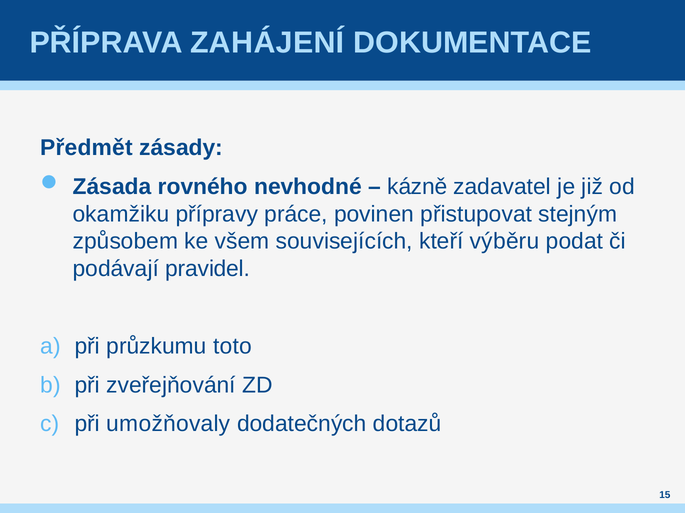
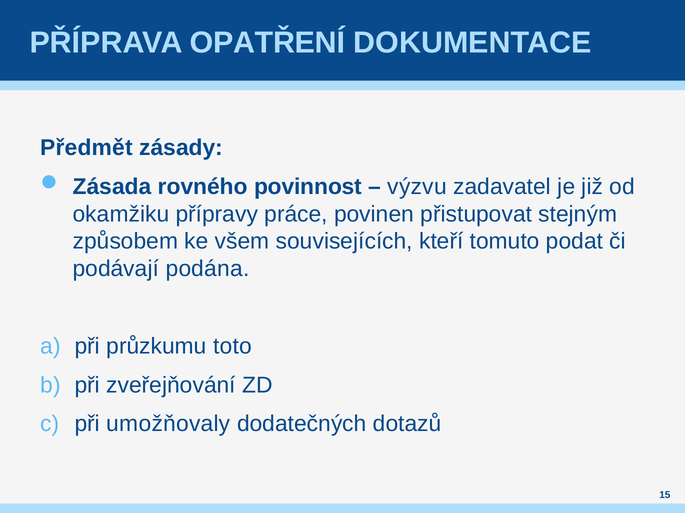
ZAHÁJENÍ: ZAHÁJENÍ -> OPATŘENÍ (267, 43)
nevhodné: nevhodné -> povinnost (308, 187)
kázně: kázně -> výzvu (417, 187)
výběru: výběru -> tomuto (505, 242)
pravidel: pravidel -> podána (208, 269)
